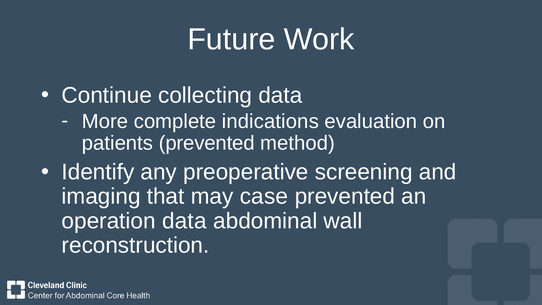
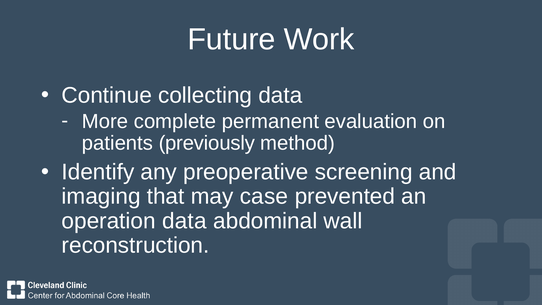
indications: indications -> permanent (270, 121)
patients prevented: prevented -> previously (207, 143)
